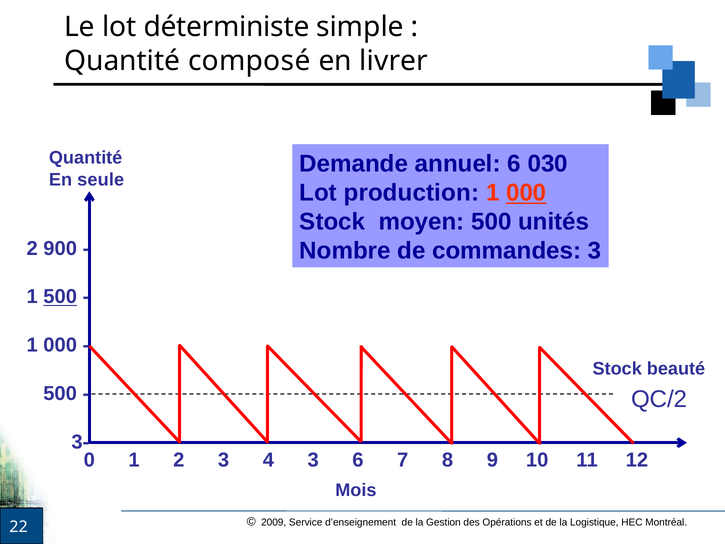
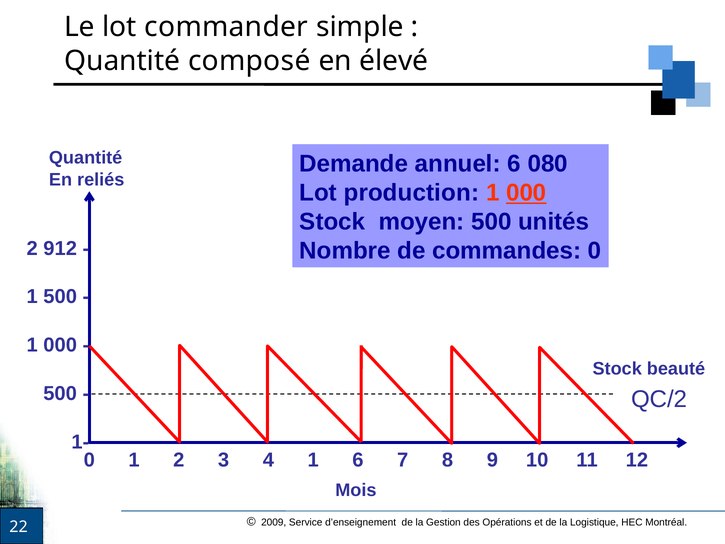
déterministe: déterministe -> commander (226, 27)
livrer: livrer -> élevé (394, 61)
030: 030 -> 080 (548, 164)
seule: seule -> reliés (101, 180)
900: 900 -> 912 (60, 248)
commandes 3: 3 -> 0 (595, 251)
500 underline: present -> none (60, 297)
3-: 3- -> 1- (80, 442)
4 3: 3 -> 1 (313, 460)
